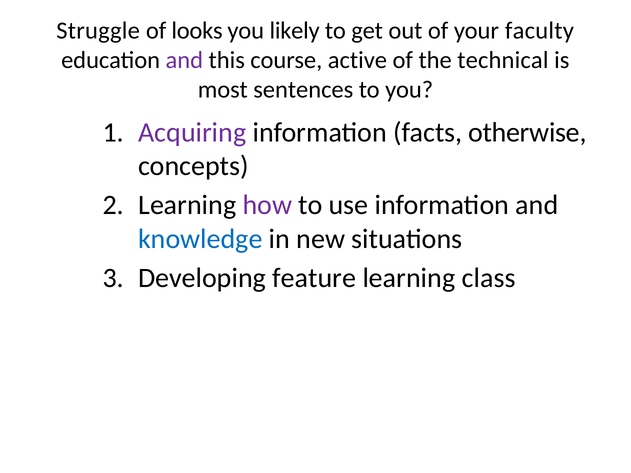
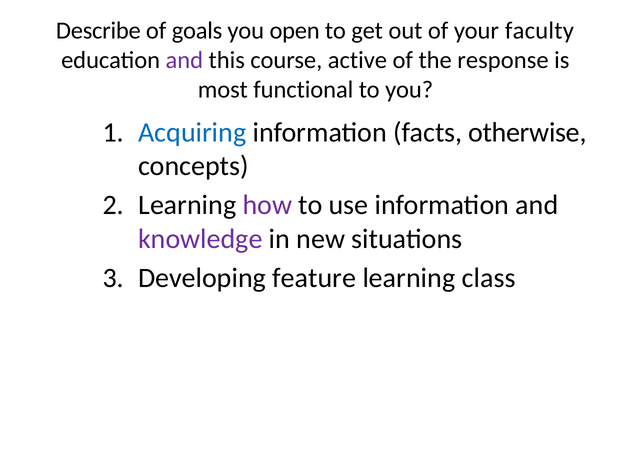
Struggle: Struggle -> Describe (98, 31)
looks: looks -> goals (197, 31)
likely: likely -> open (295, 31)
technical: technical -> response (503, 60)
sentences: sentences -> functional (303, 90)
Acquiring colour: purple -> blue (192, 132)
knowledge colour: blue -> purple (200, 239)
